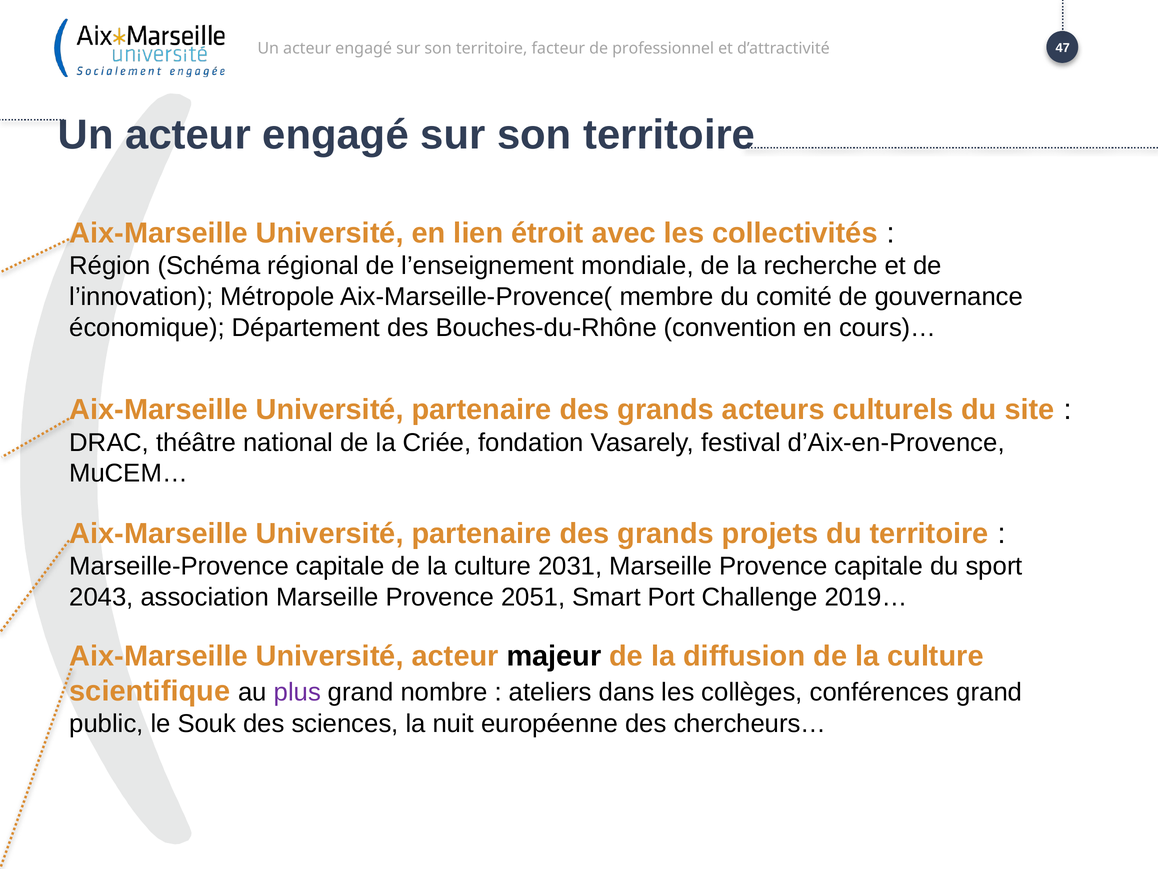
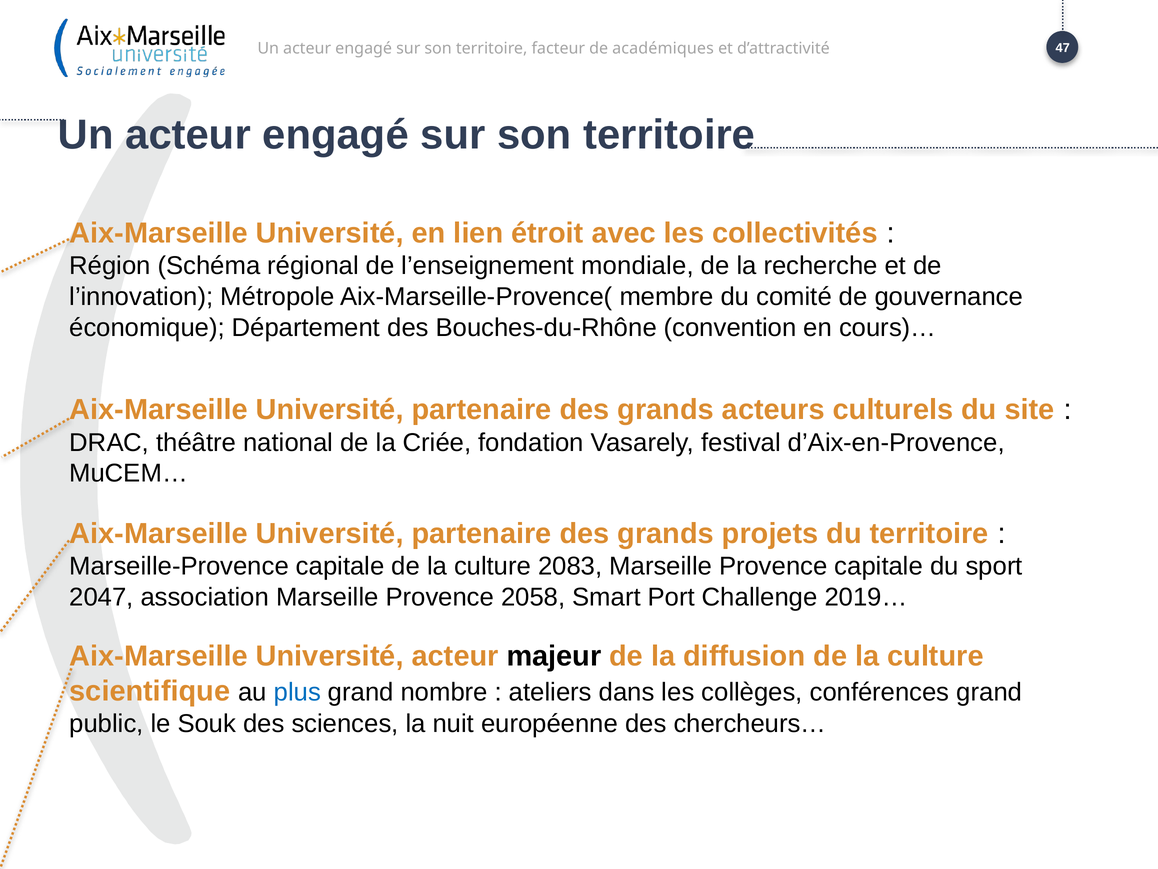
professionnel: professionnel -> académiques (663, 48)
2031: 2031 -> 2083 (570, 566)
2043: 2043 -> 2047 (102, 597)
2051: 2051 -> 2058 (533, 597)
plus colour: purple -> blue (297, 692)
